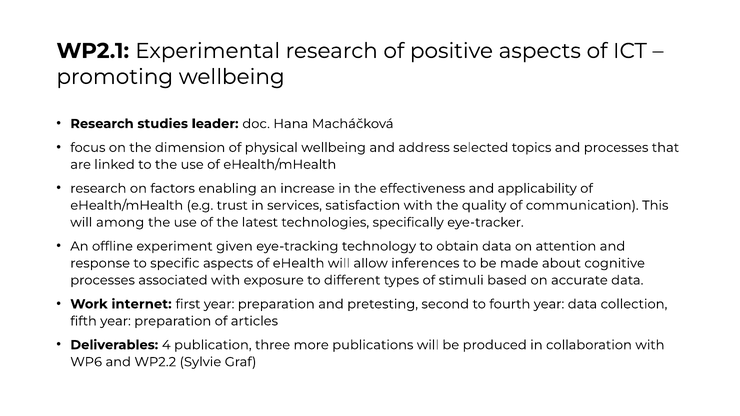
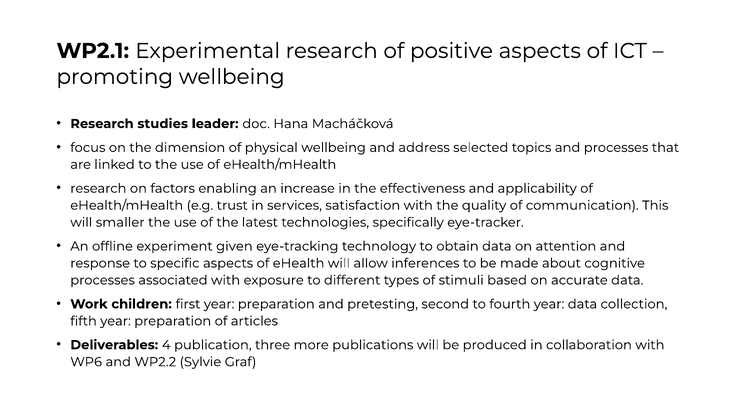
among: among -> smaller (120, 223)
internet: internet -> children (142, 304)
